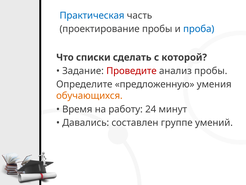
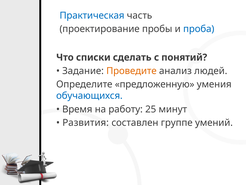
которой: которой -> понятий (184, 57)
Проведите colour: red -> orange (131, 71)
анализ пробы: пробы -> людей (211, 71)
обучающихся colour: orange -> blue (89, 96)
24: 24 -> 25 (151, 109)
Давались: Давались -> Развития (86, 122)
